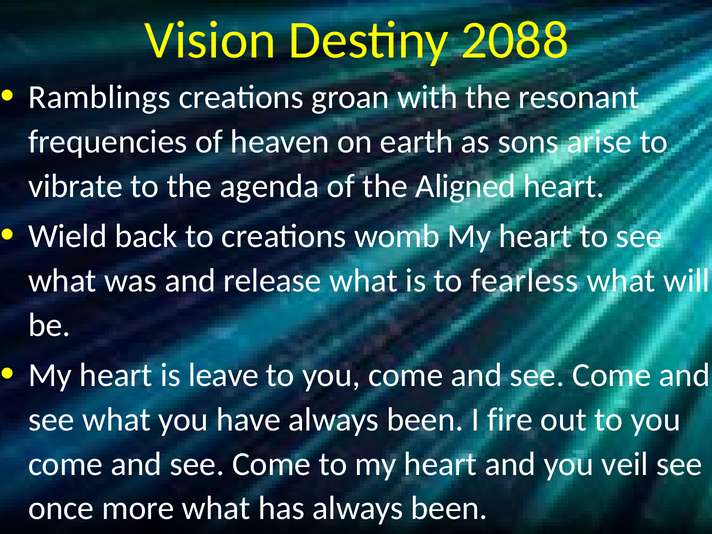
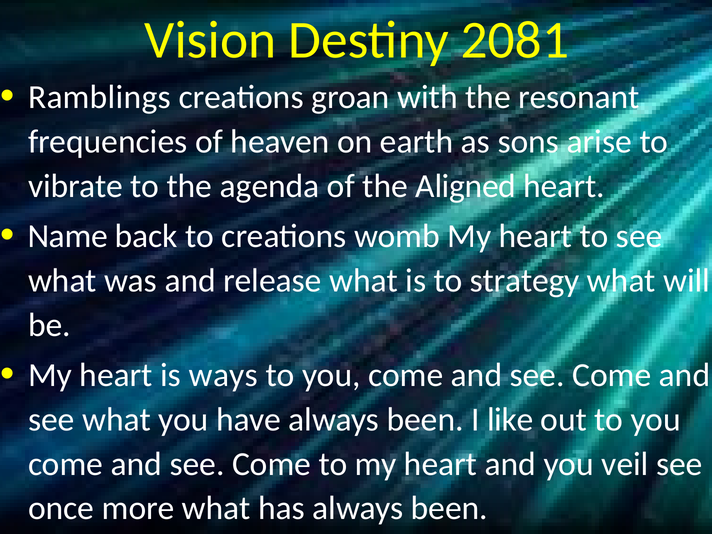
2088: 2088 -> 2081 (515, 40)
Wield: Wield -> Name (68, 236)
fearless: fearless -> strategy (525, 281)
leave: leave -> ways (223, 375)
fire: fire -> like (510, 420)
